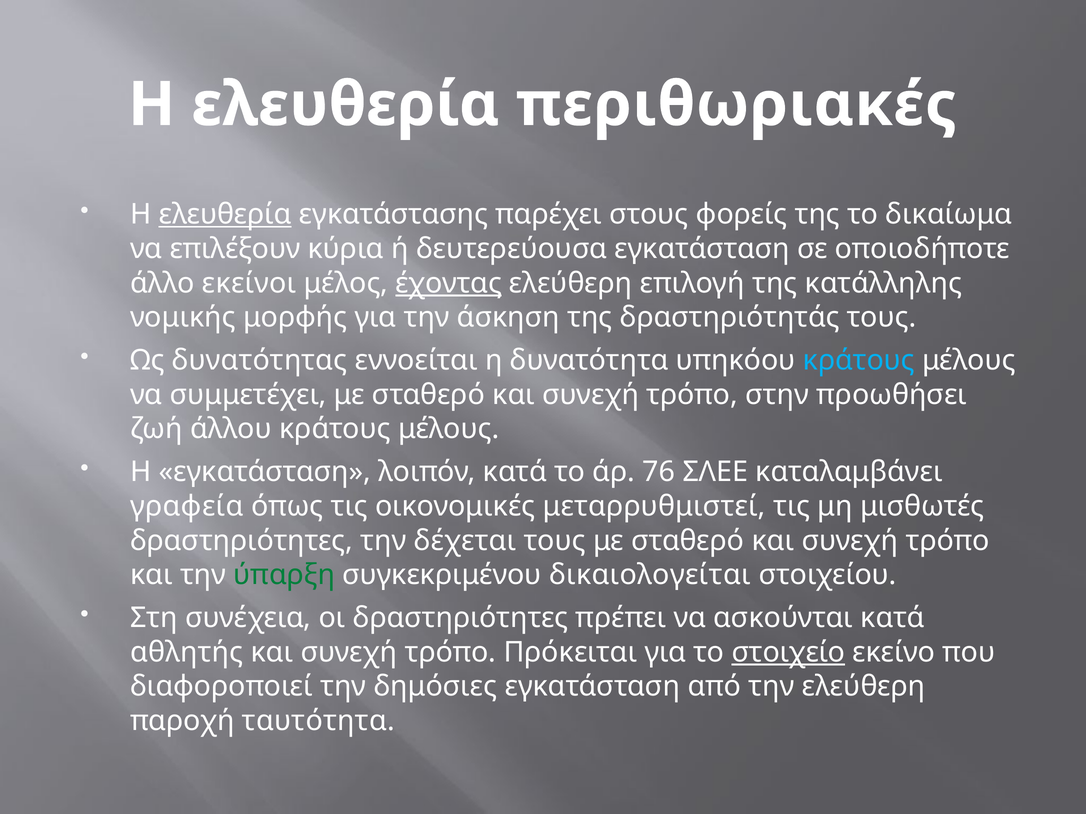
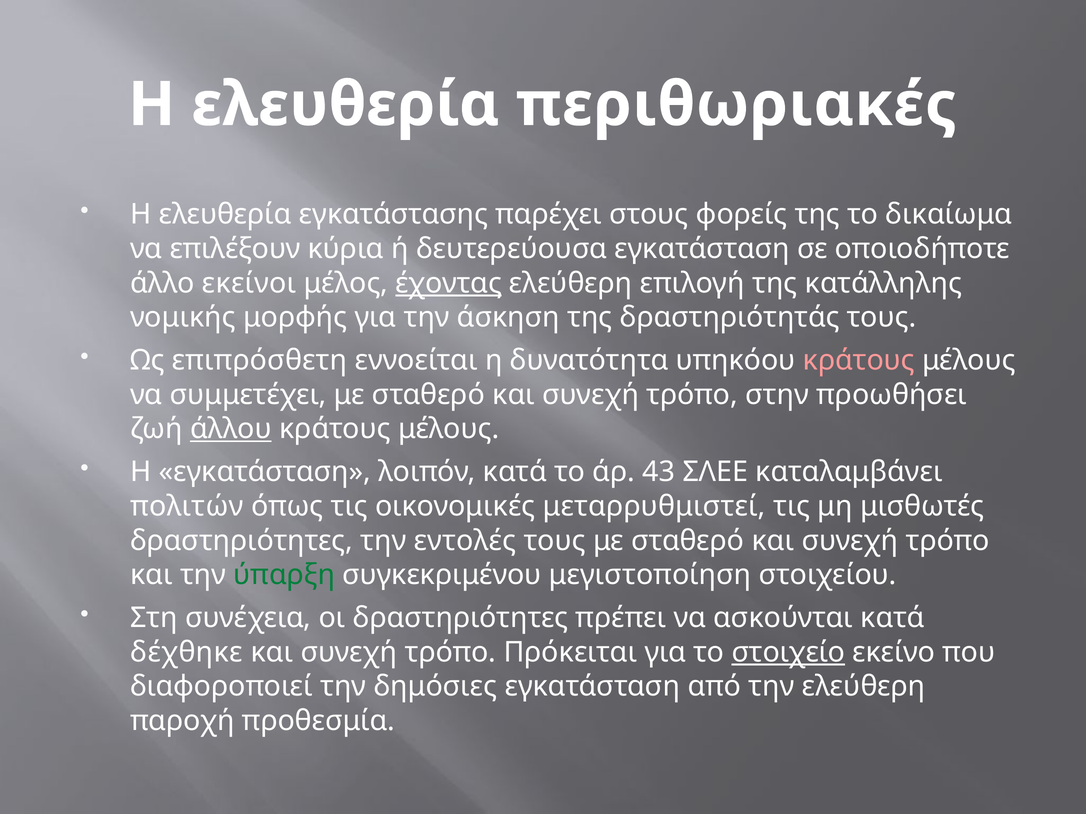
ελευθερία underline: present -> none (225, 215)
δυνατότητας: δυνατότητας -> επιπρόσθετη (260, 361)
κράτους colour: light blue -> pink (859, 361)
άλλου underline: none -> present (231, 429)
76: 76 -> 43 (659, 472)
γραφεία: γραφεία -> πολιτών (187, 507)
δέχεται: δέχεται -> εντολές (465, 541)
δικαιολογείται: δικαιολογείται -> μεγιστοποίηση (650, 575)
αθλητής: αθλητής -> δέχθηκε (187, 652)
ταυτότητα: ταυτότητα -> προθεσμία (319, 721)
